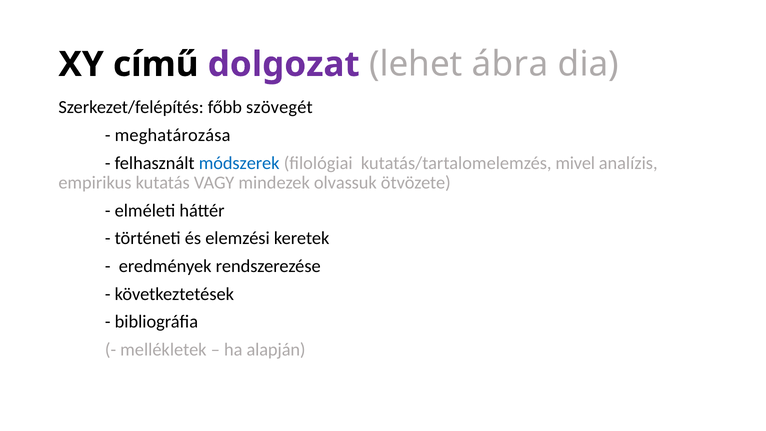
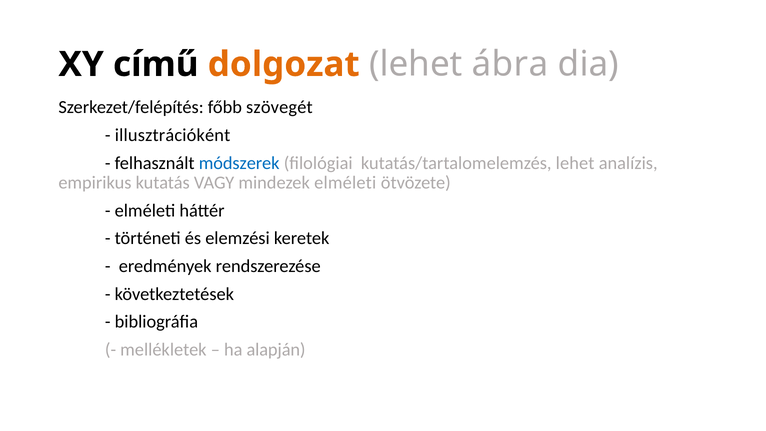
dolgozat colour: purple -> orange (284, 64)
meghatározása: meghatározása -> illusztrációként (173, 135)
kutatás/tartalomelemzés mivel: mivel -> lehet (575, 163)
mindezek olvassuk: olvassuk -> elméleti (345, 183)
